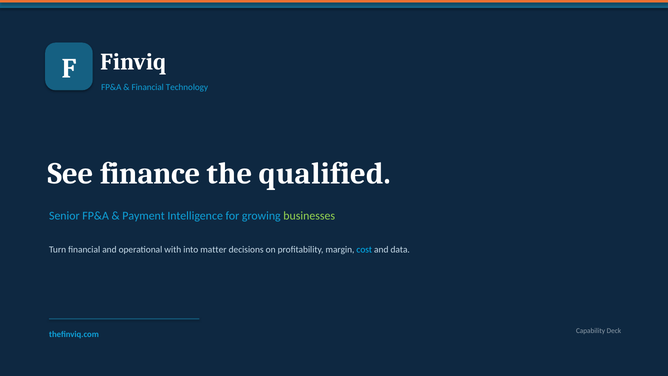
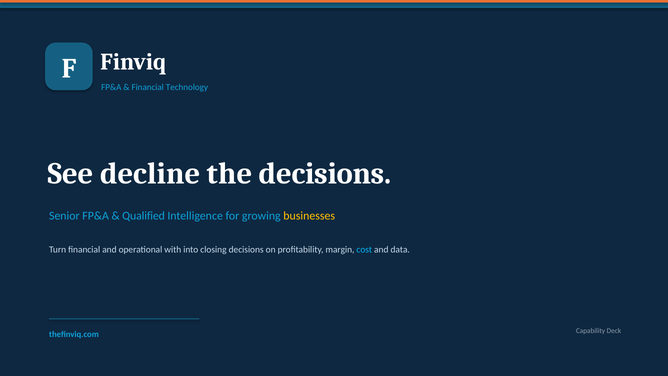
finance: finance -> decline (150, 173)
the qualified: qualified -> decisions (325, 173)
Payment: Payment -> Qualified (144, 216)
businesses colour: light green -> yellow (309, 216)
matter: matter -> closing (213, 249)
